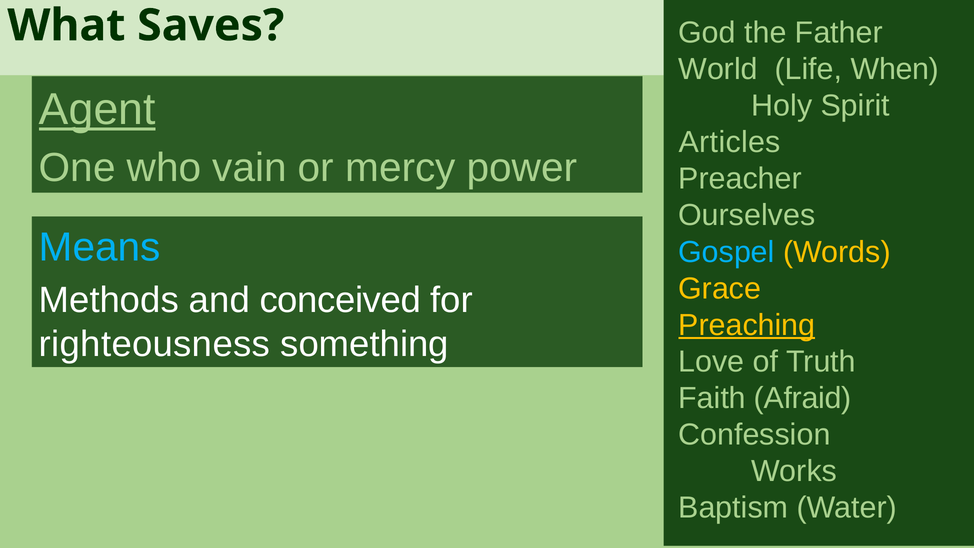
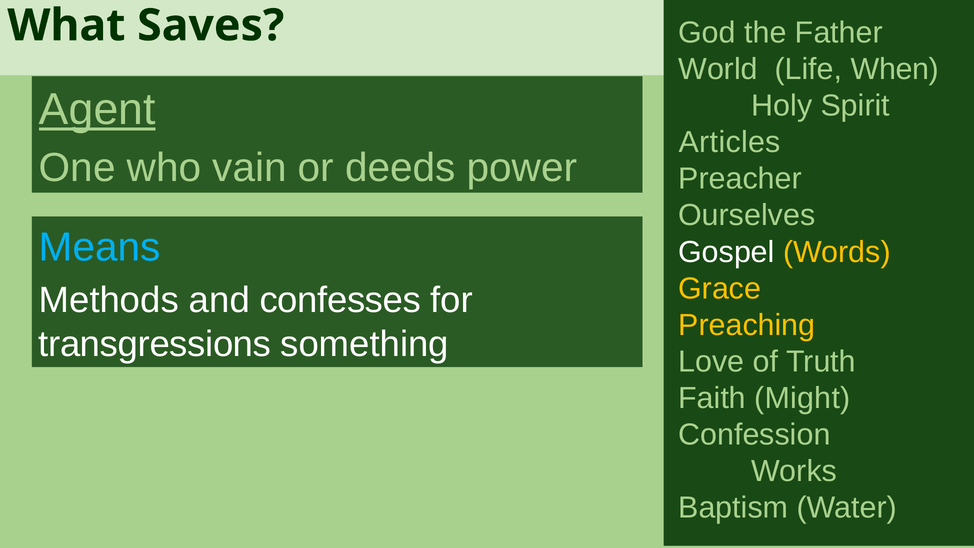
mercy: mercy -> deeds (400, 168)
Gospel colour: light blue -> white (726, 252)
conceived: conceived -> confesses (340, 300)
Preaching underline: present -> none (747, 325)
righteousness: righteousness -> transgressions (155, 344)
Afraid: Afraid -> Might (802, 398)
